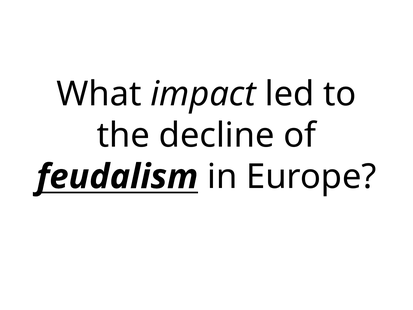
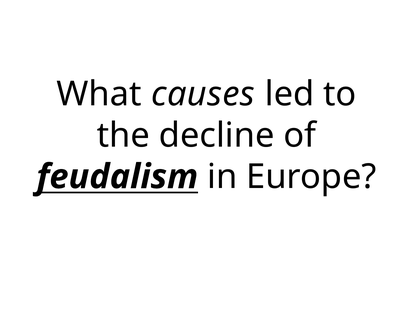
impact: impact -> causes (203, 94)
